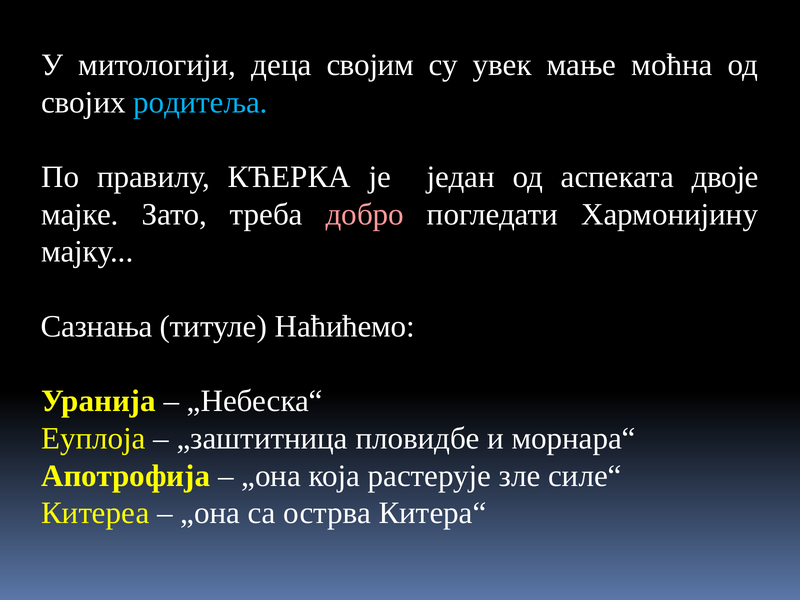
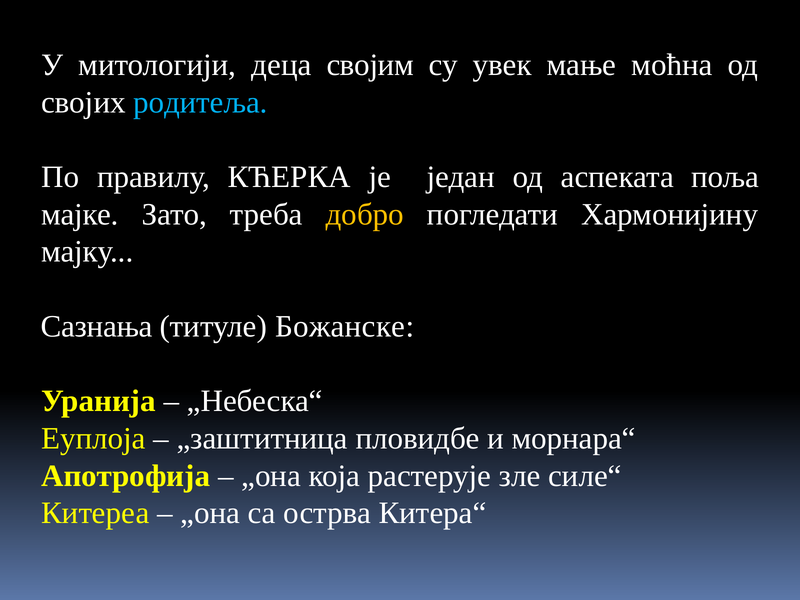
двоје: двоје -> поља (725, 177)
добро colour: pink -> yellow (365, 214)
Наћићемо: Наћићемо -> Божанске (345, 326)
